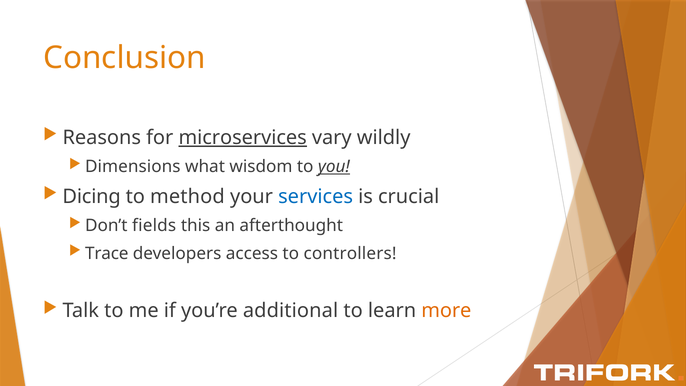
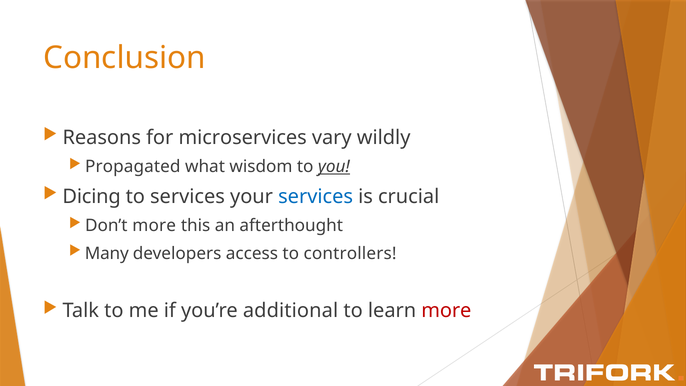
microservices underline: present -> none (243, 138)
Dimensions: Dimensions -> Propagated (133, 167)
to method: method -> services (187, 196)
Don’t fields: fields -> more (154, 226)
Trace: Trace -> Many (107, 253)
more colour: orange -> red (446, 311)
